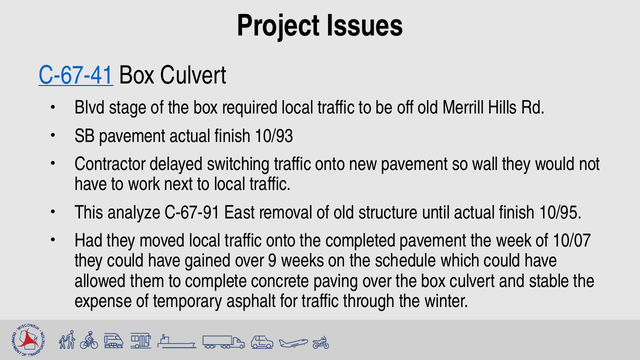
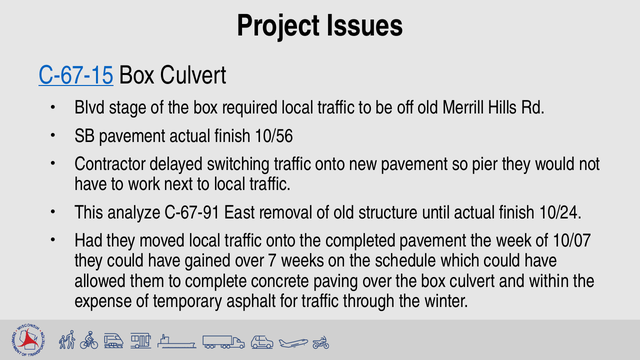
C-67-41: C-67-41 -> C-67-15 (76, 75)
10/93: 10/93 -> 10/56 (274, 136)
wall: wall -> pier (485, 164)
10/95: 10/95 -> 10/24 (560, 212)
9: 9 -> 7 (273, 261)
stable: stable -> within (549, 281)
